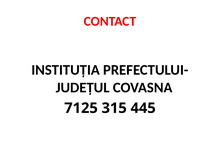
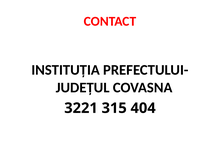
7125: 7125 -> 3221 (81, 108)
445: 445 -> 404 (143, 108)
